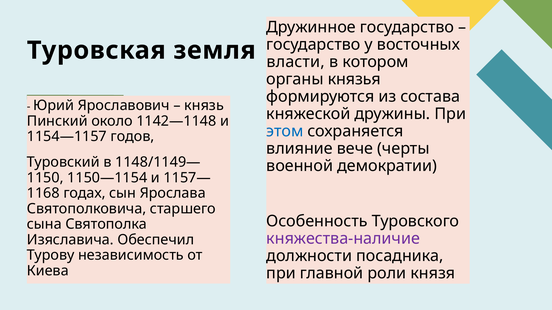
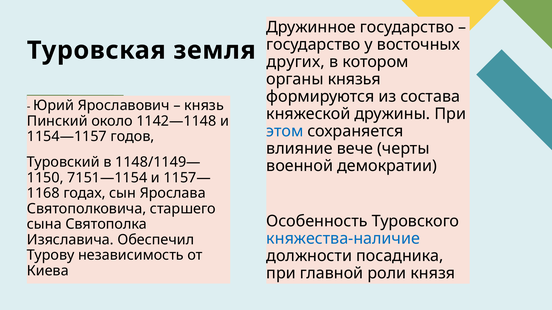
власти: власти -> других (296, 62)
1150—1154: 1150—1154 -> 7151—1154 (107, 178)
княжества-наличие colour: purple -> blue (343, 239)
